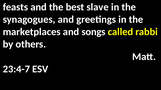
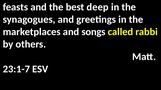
slave: slave -> deep (98, 7)
23:4-7: 23:4-7 -> 23:1-7 (16, 69)
